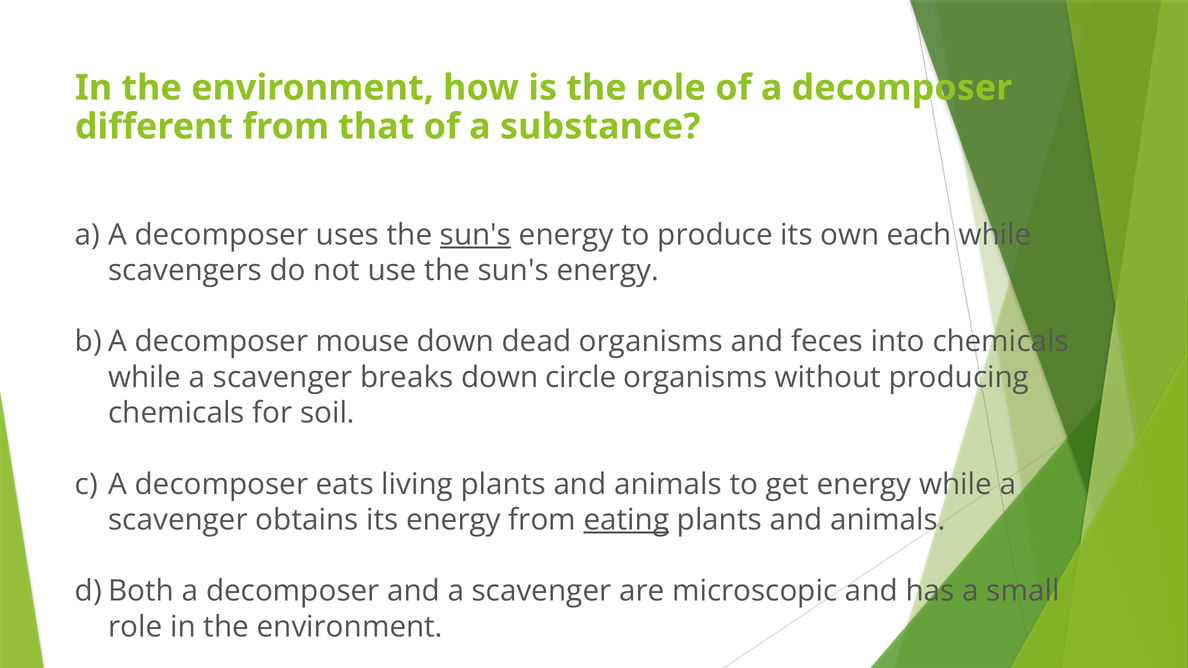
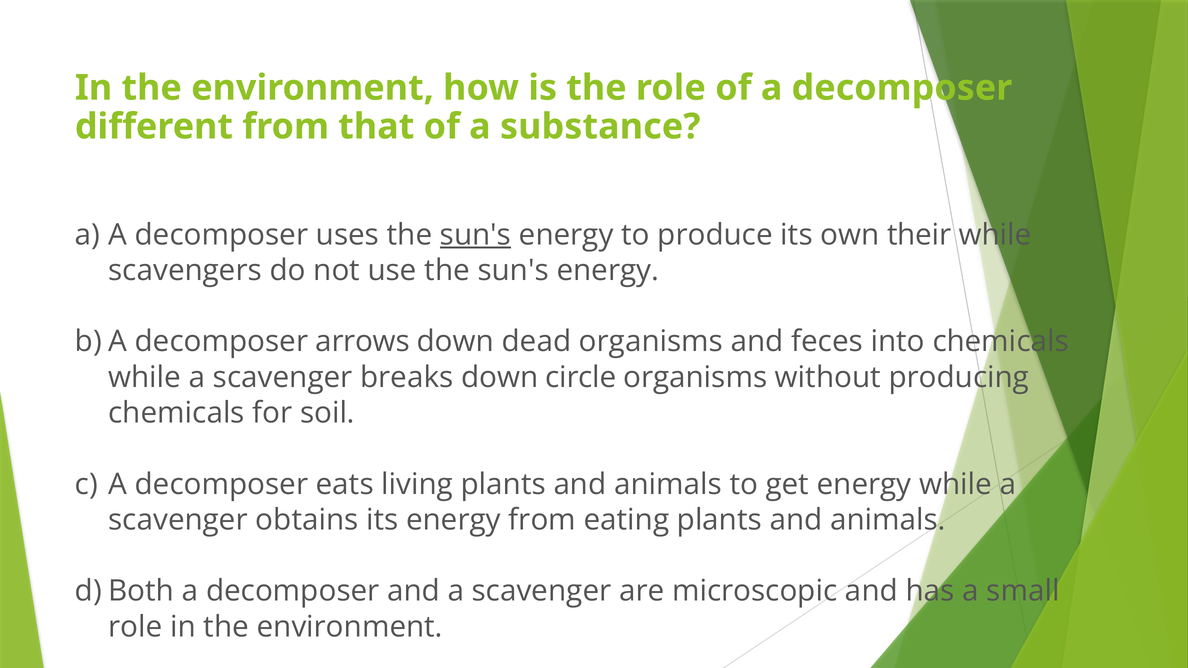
each: each -> their (919, 235)
mouse: mouse -> arrows (363, 342)
eating underline: present -> none (626, 520)
